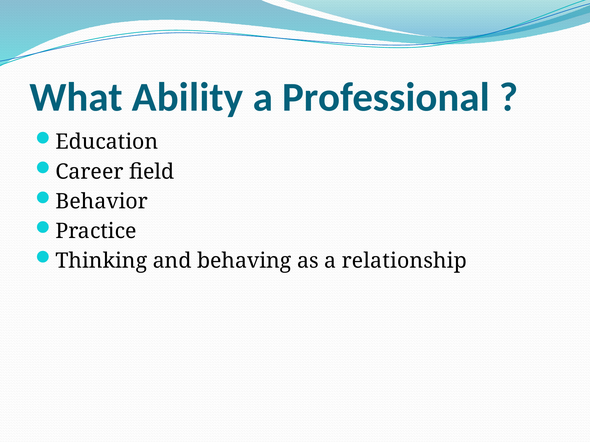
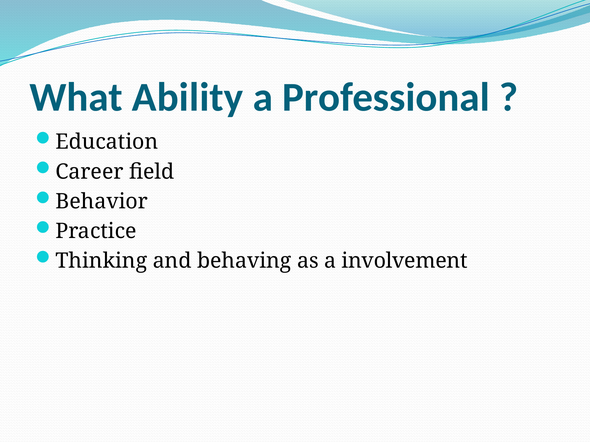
relationship: relationship -> involvement (405, 261)
